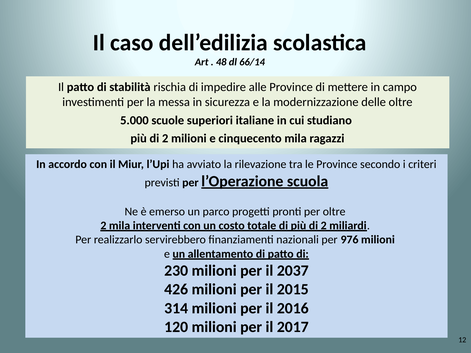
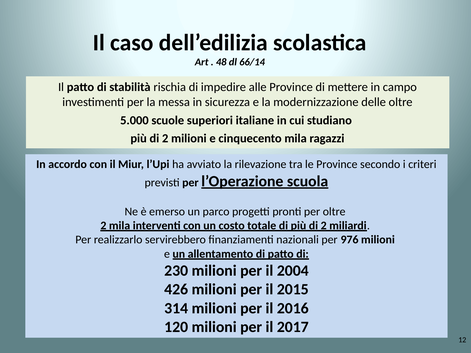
2037: 2037 -> 2004 (293, 271)
